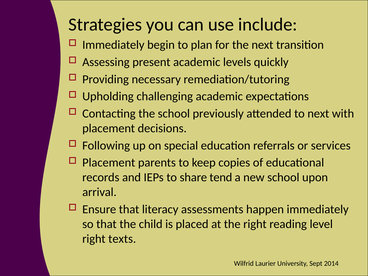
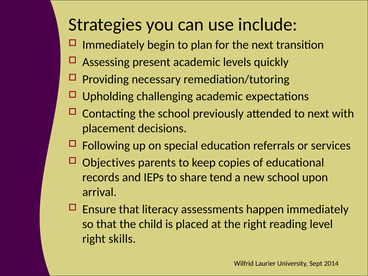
Placement: Placement -> Objectives (109, 163)
texts: texts -> skills (122, 239)
